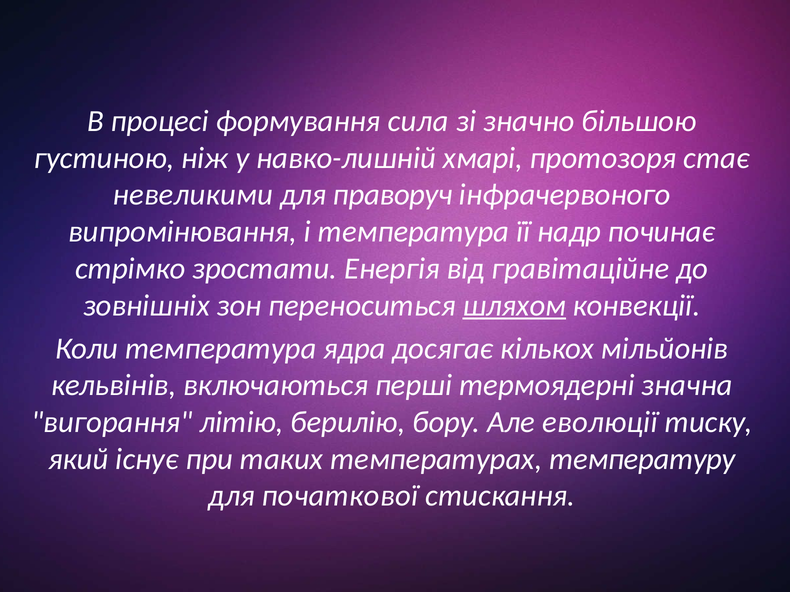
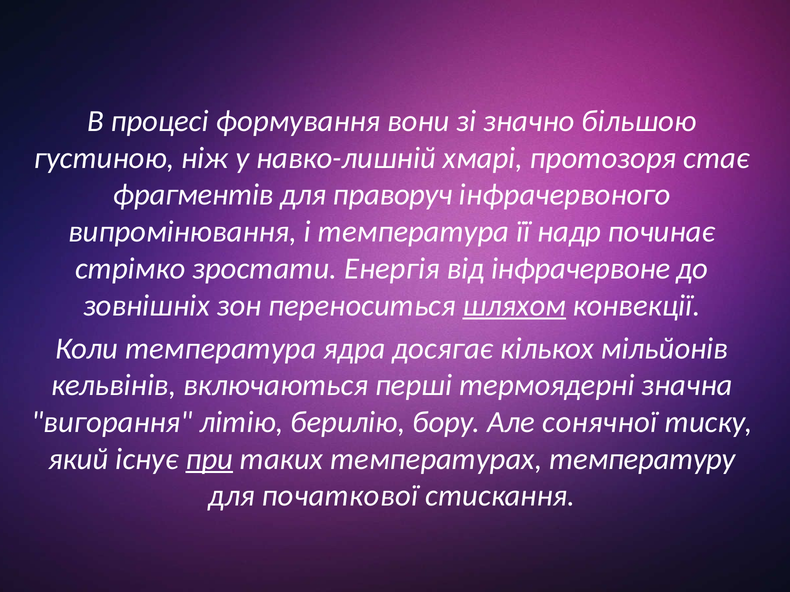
сила: сила -> вони (418, 121)
невеликими: невеликими -> фрагментів (193, 195)
гравітаційне: гравітаційне -> інфрачервоне (581, 269)
еволюції: еволюції -> сонячної (600, 422)
при underline: none -> present (209, 459)
